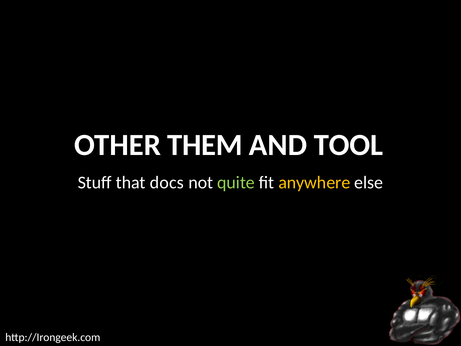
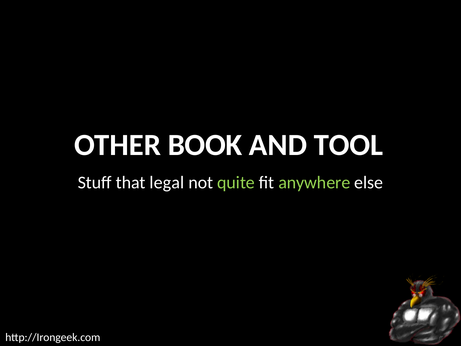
THEM: THEM -> BOOK (205, 145)
docs: docs -> legal (167, 182)
anywhere colour: yellow -> light green (314, 182)
